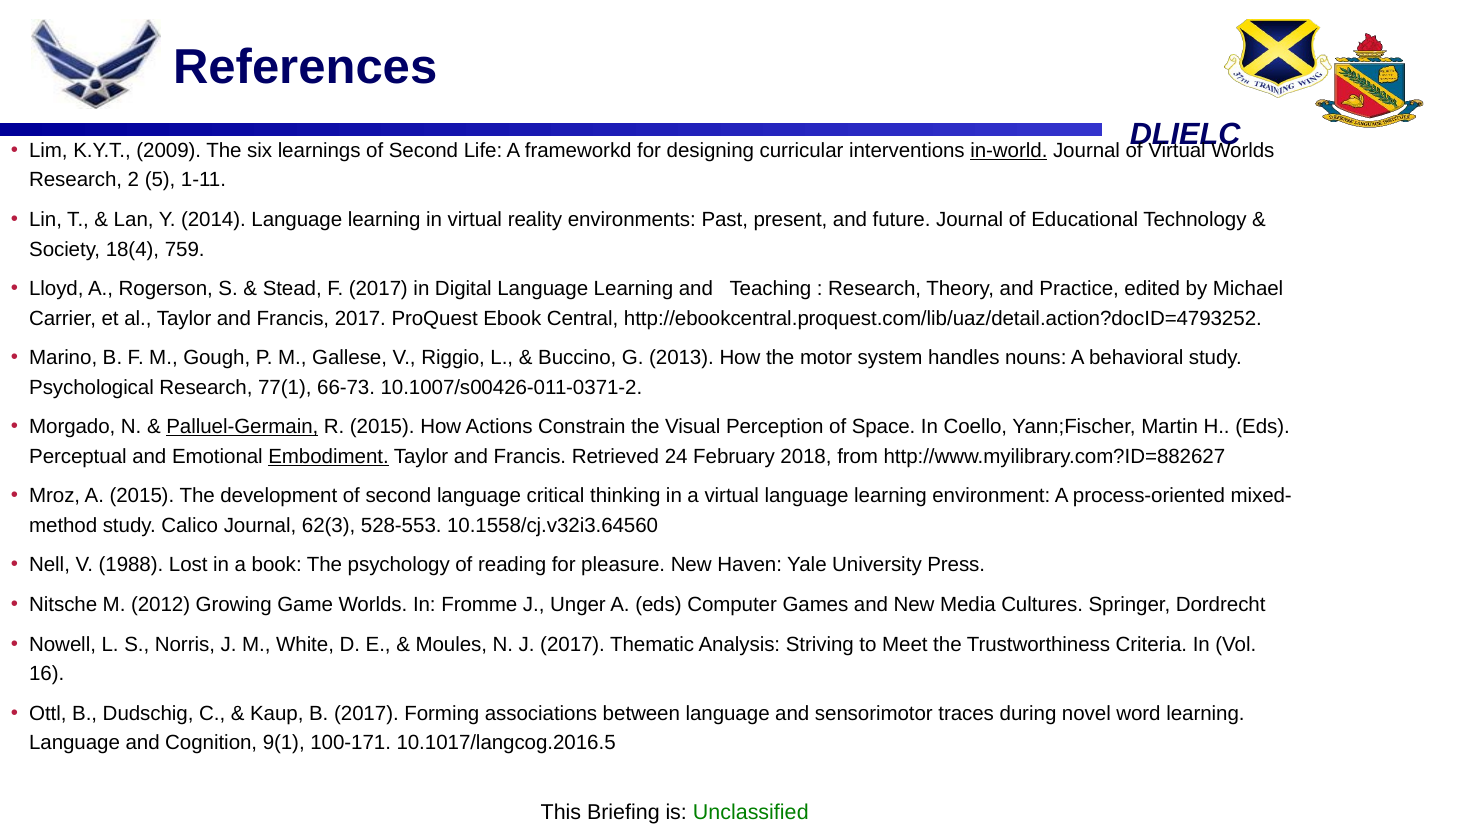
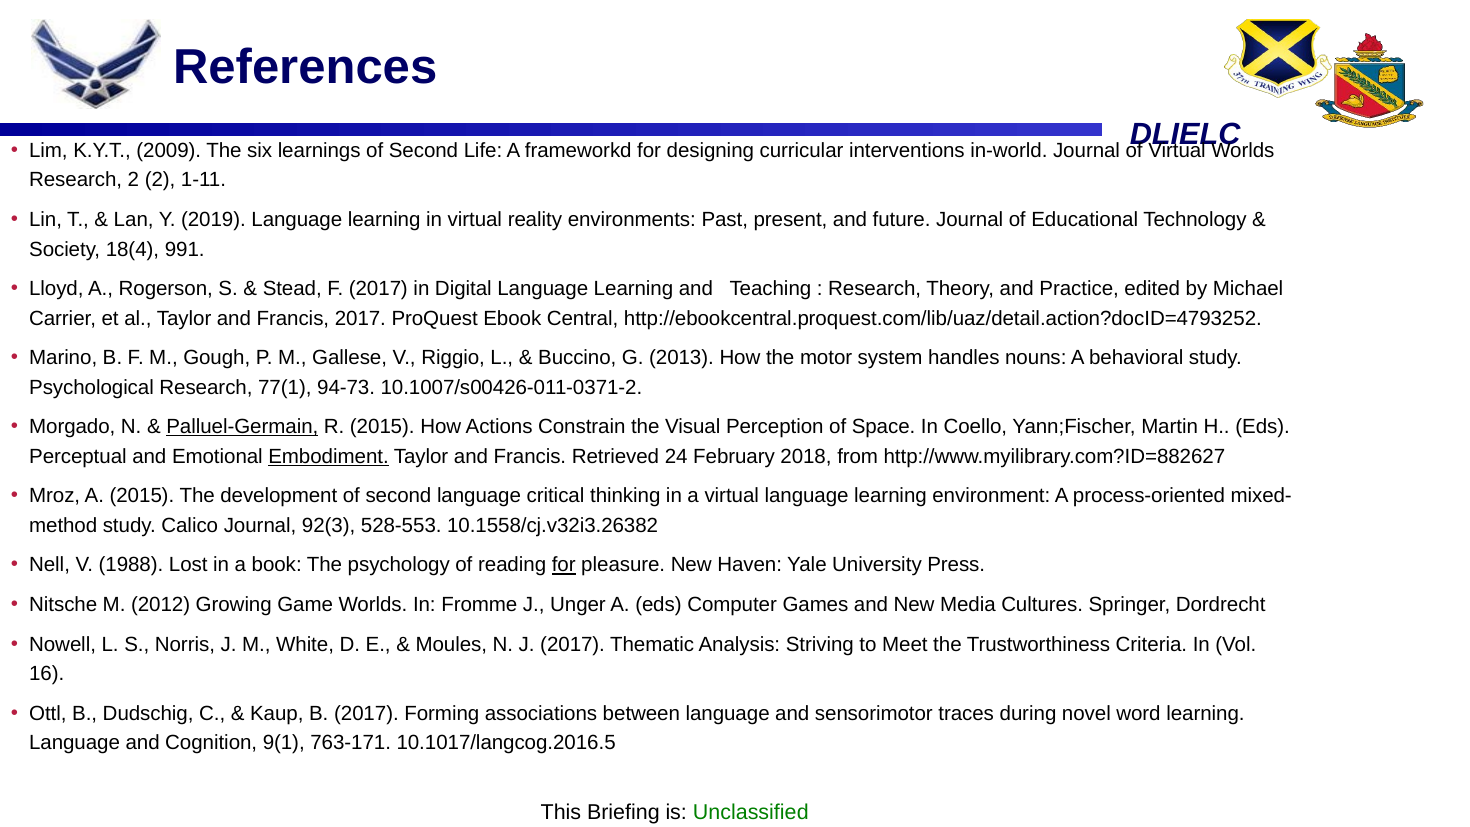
in-world underline: present -> none (1009, 151)
2 5: 5 -> 2 (160, 180)
2014: 2014 -> 2019 (213, 220)
759: 759 -> 991 (185, 249)
66-73: 66-73 -> 94-73 (346, 387)
62(3: 62(3 -> 92(3 (329, 525)
10.1558/cj.v32i3.64560: 10.1558/cj.v32i3.64560 -> 10.1558/cj.v32i3.26382 (553, 525)
for underline: none -> present (564, 565)
100-171: 100-171 -> 763-171 (351, 743)
